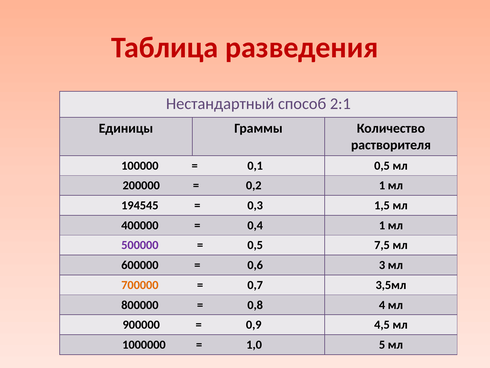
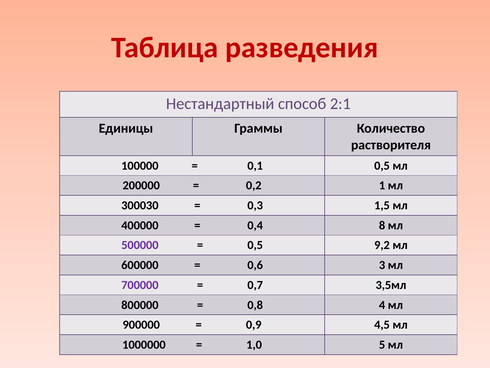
194545: 194545 -> 300030 (140, 205)
0,4 1: 1 -> 8 (382, 225)
7,5: 7,5 -> 9,2 (382, 245)
700000 colour: orange -> purple (140, 285)
